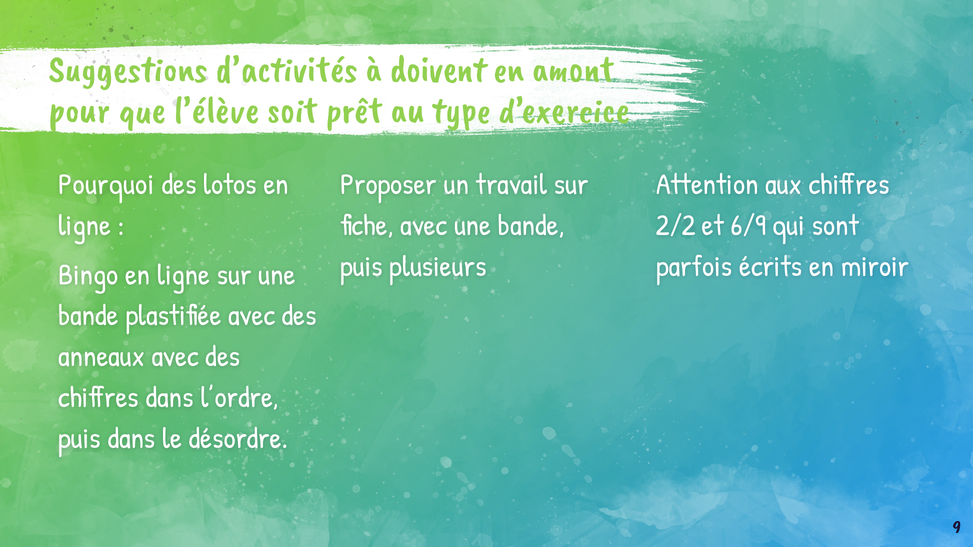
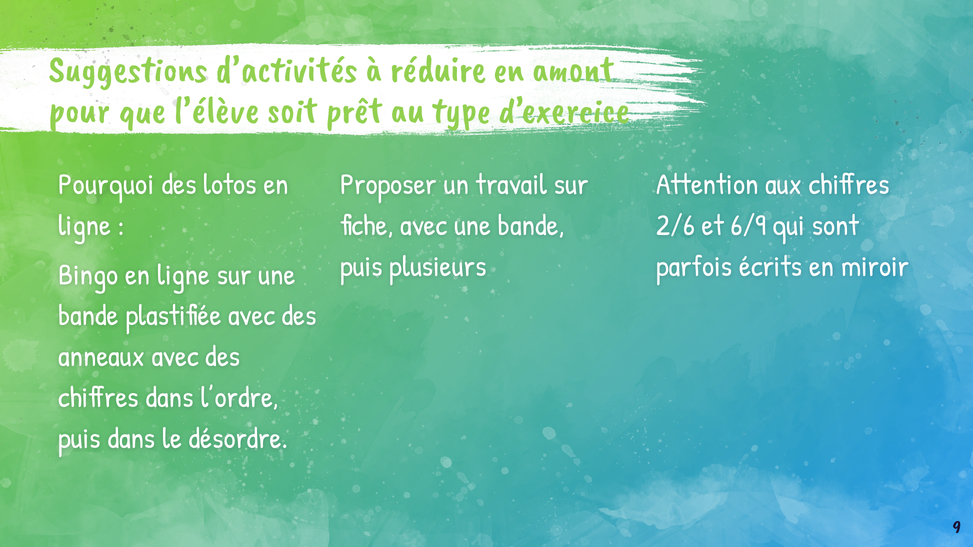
doivent: doivent -> réduire (438, 69)
2/2: 2/2 -> 2/6 (676, 226)
